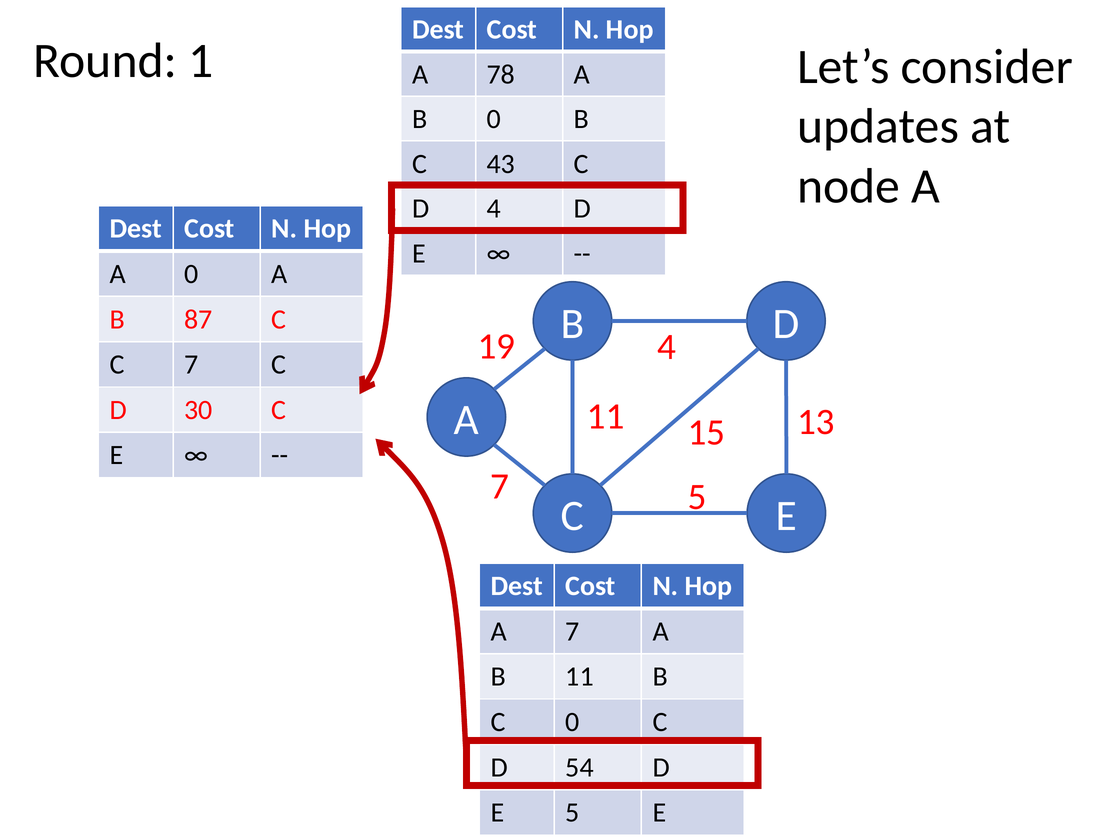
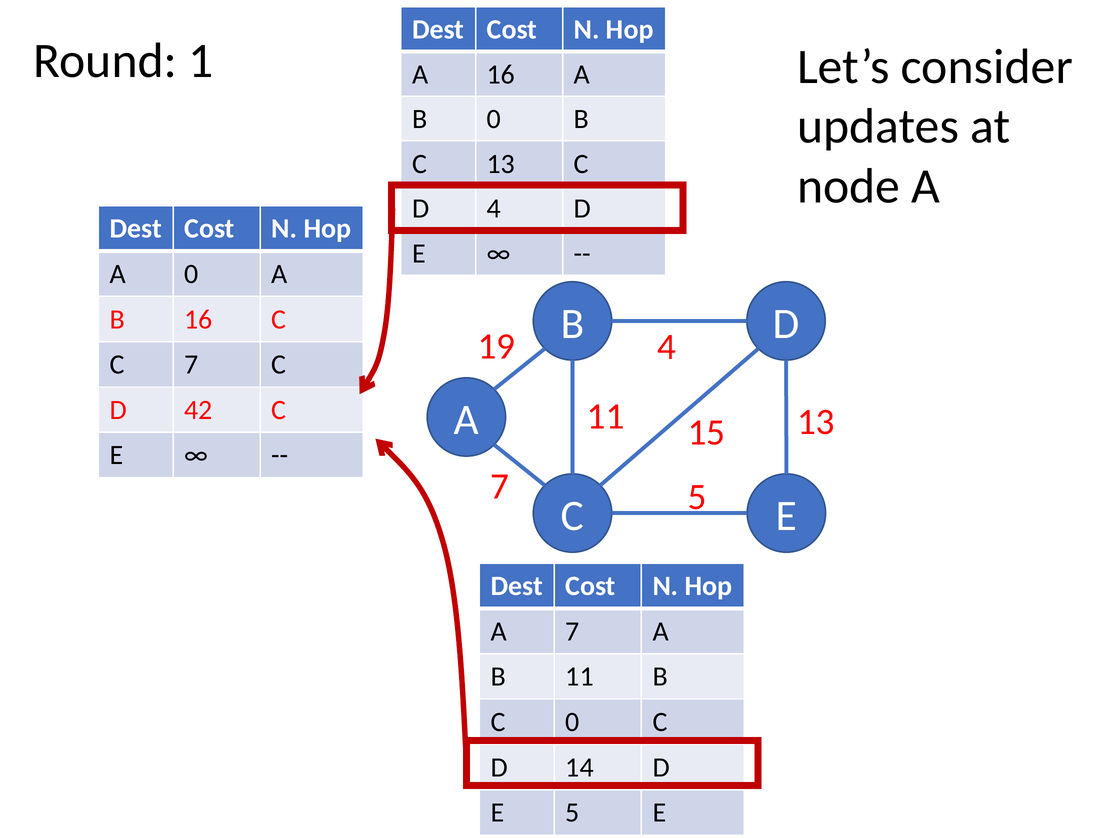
A 78: 78 -> 16 (501, 74)
C 43: 43 -> 13 (501, 164)
B 87: 87 -> 16 (198, 320)
30: 30 -> 42 (198, 410)
54: 54 -> 14 (580, 768)
